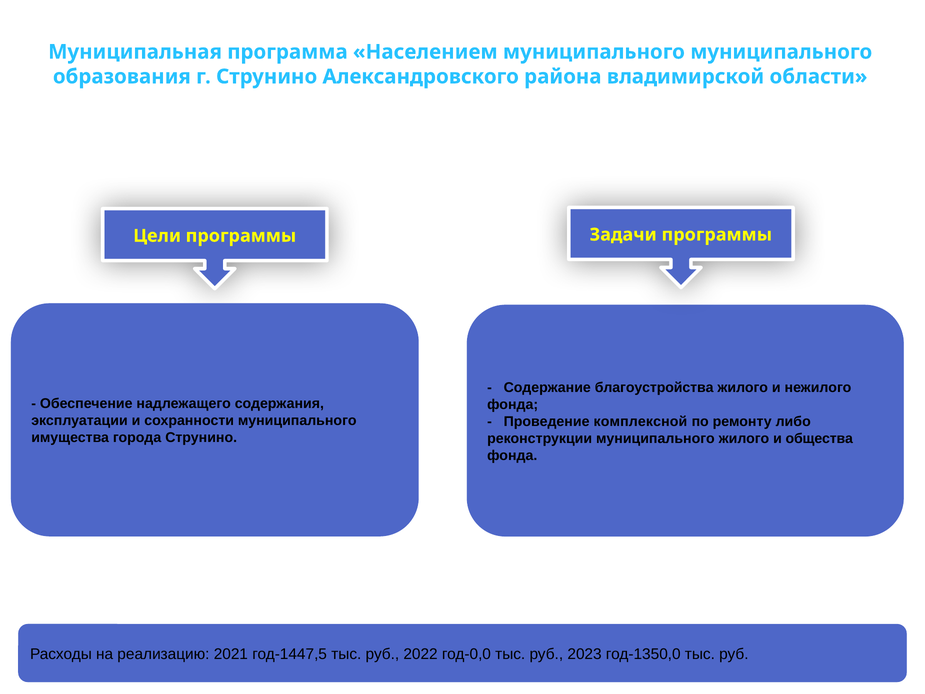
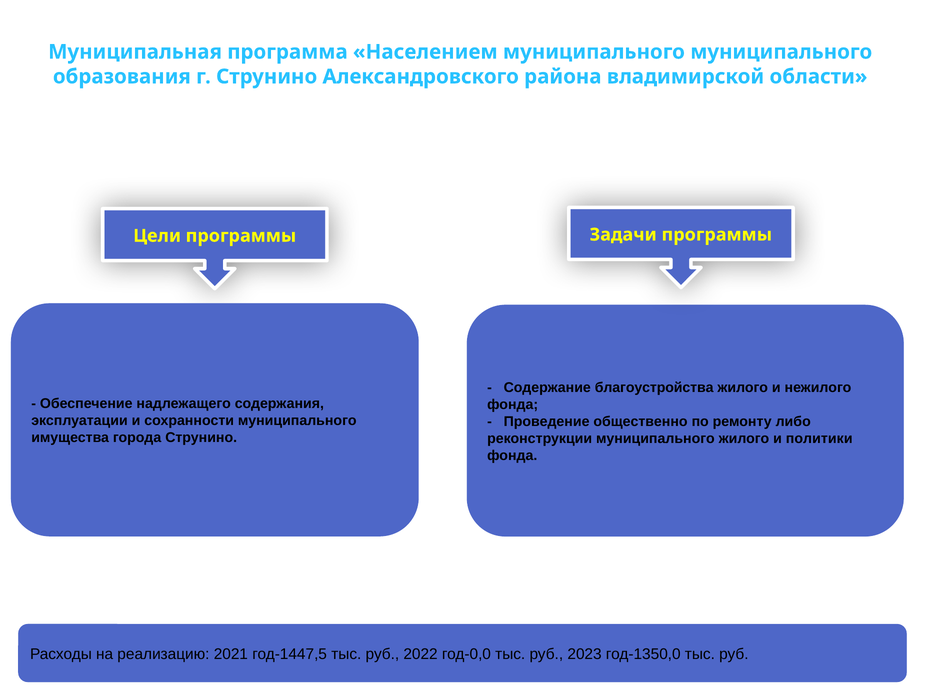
комплексной: комплексной -> общественно (640, 421)
общества: общества -> политики (819, 438)
